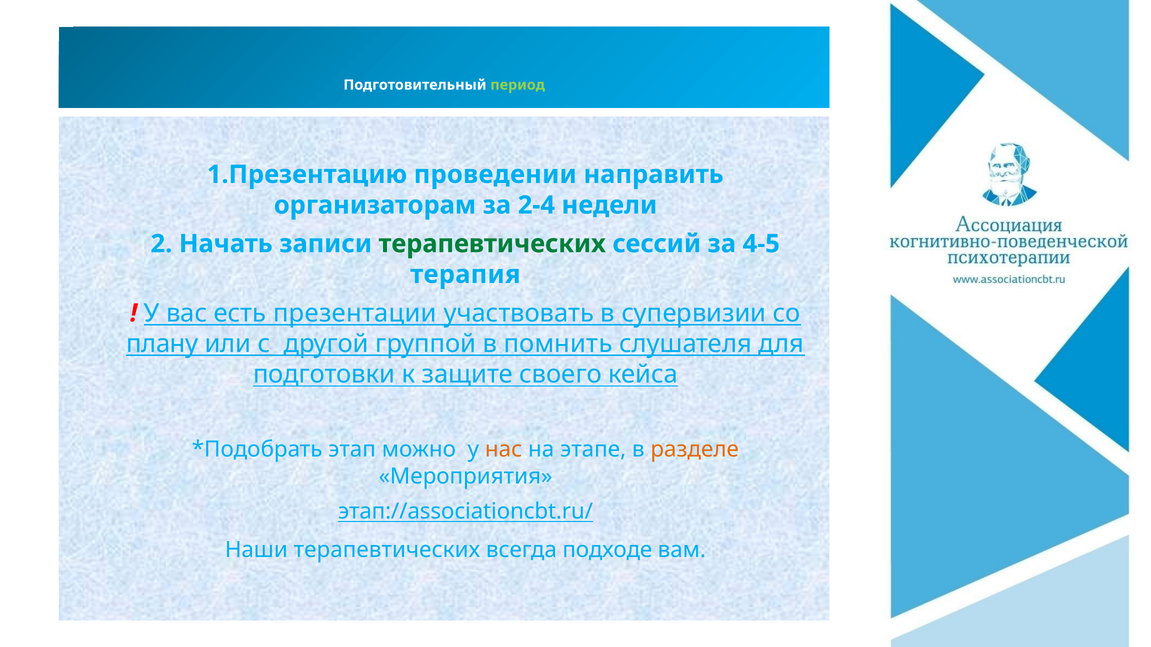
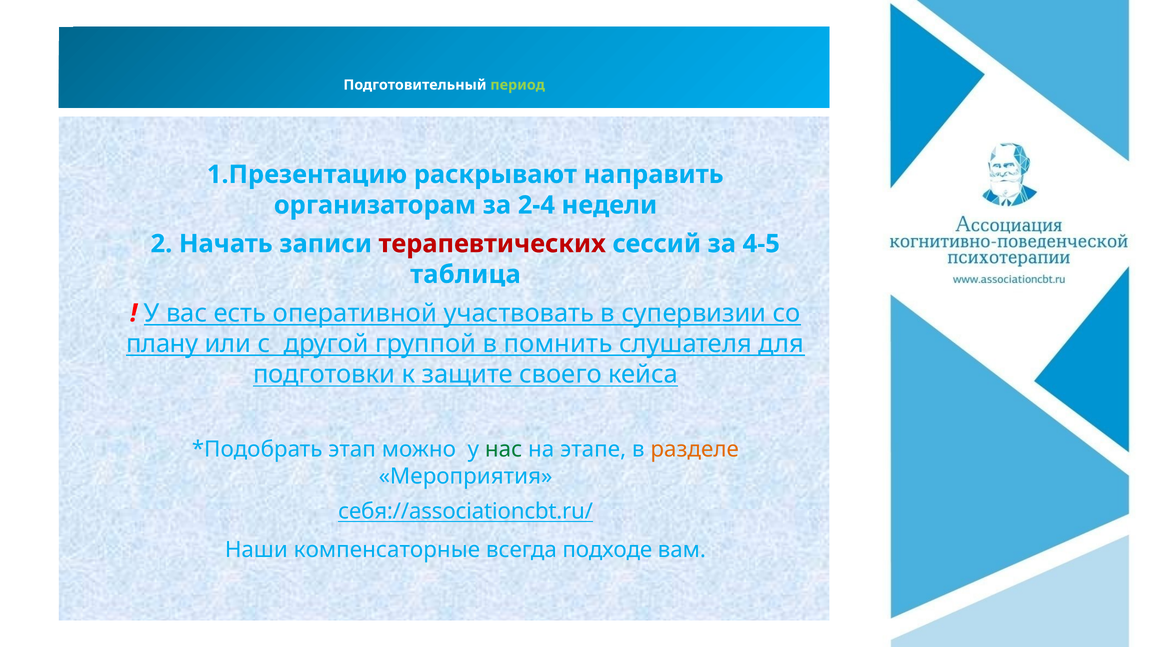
проведении: проведении -> раскрывают (495, 175)
терапевтических colour: green -> red (492, 244)
терапия: терапия -> таблица (465, 275)
презентации: презентации -> оперативной (355, 313)
нас colour: orange -> green (504, 450)
этап://associationcbt.ru/: этап://associationcbt.ru/ -> себя://associationcbt.ru/ (466, 512)
Наши терапевтических: терапевтических -> компенсаторные (387, 550)
